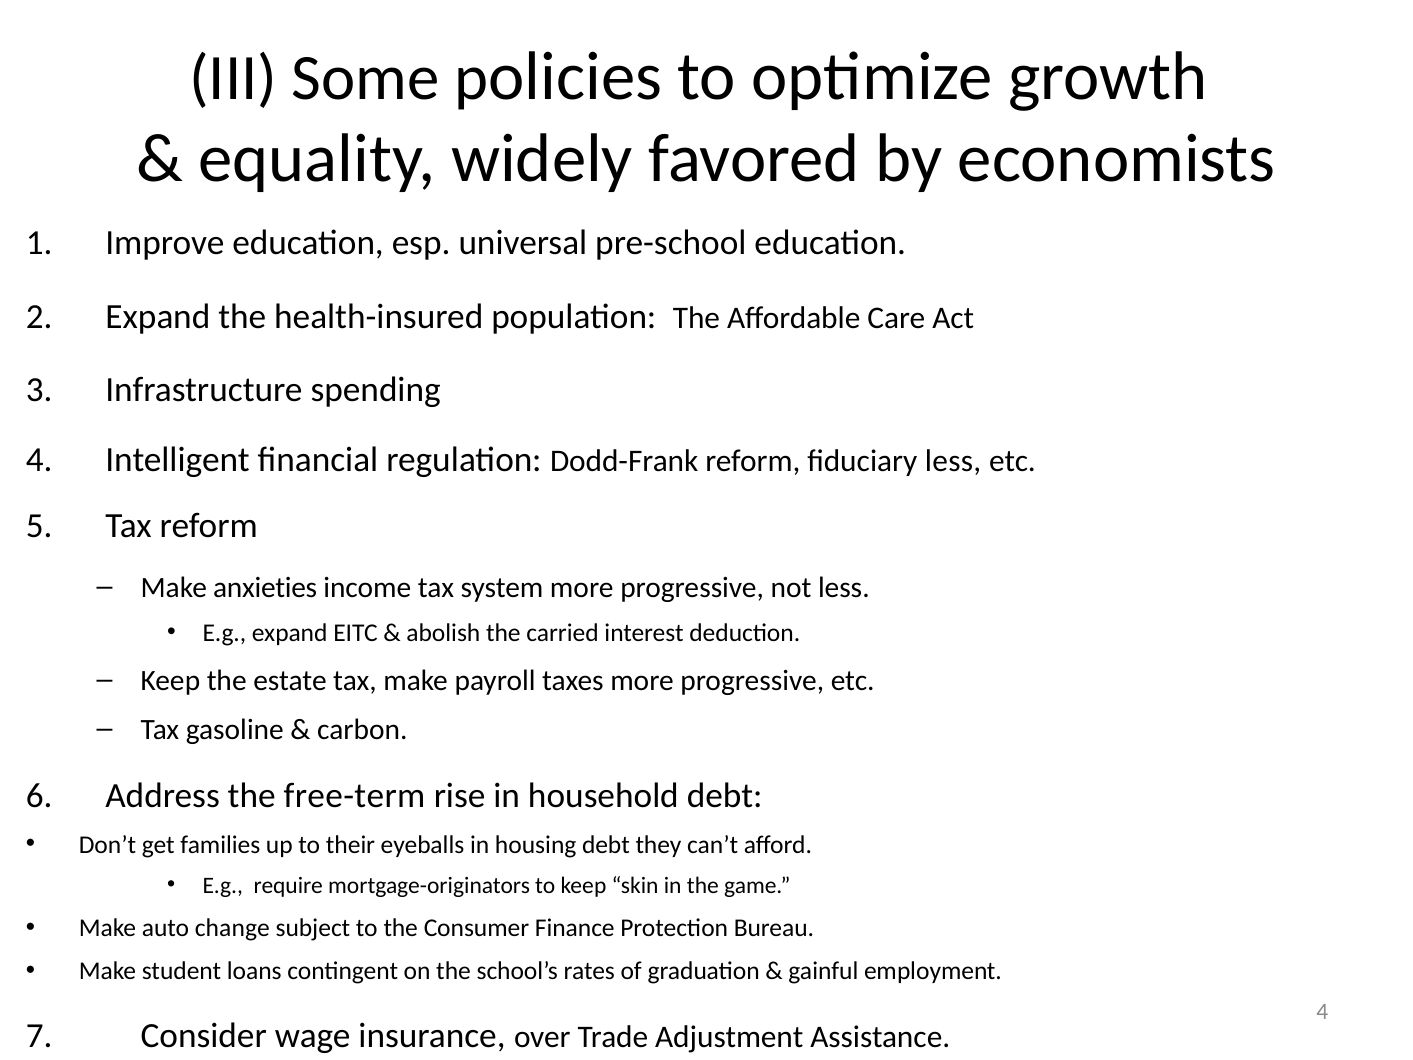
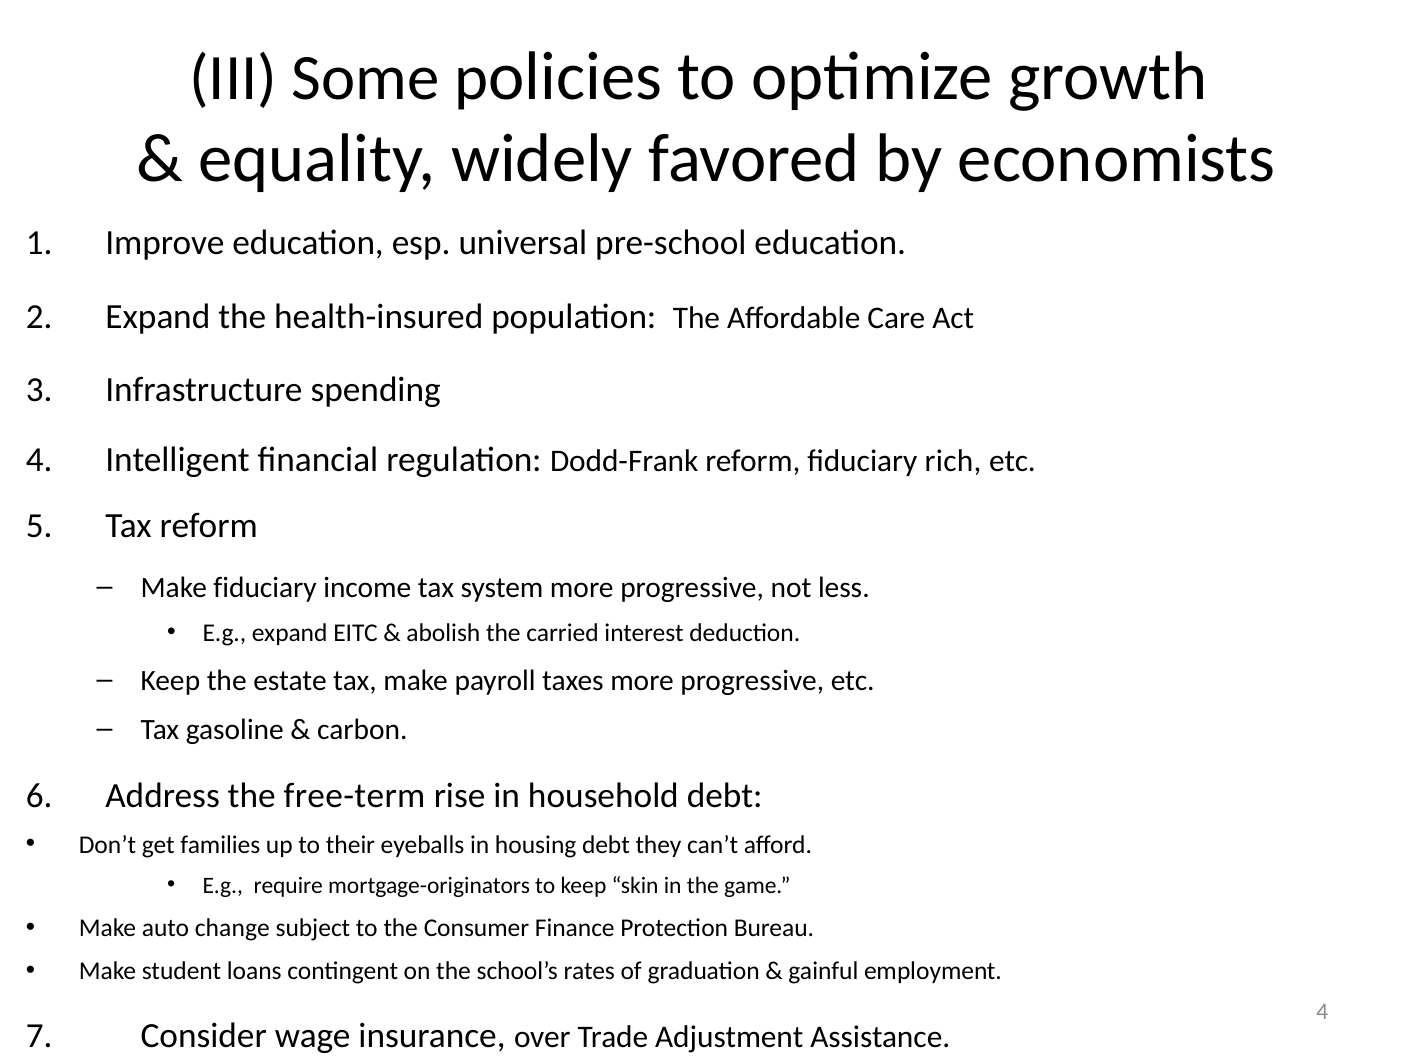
fiduciary less: less -> rich (953, 461)
Make anxieties: anxieties -> fiduciary (265, 588)
